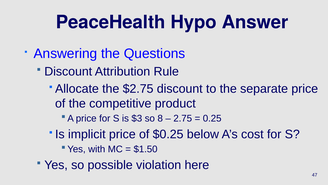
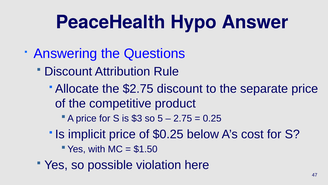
8: 8 -> 5 (160, 118)
